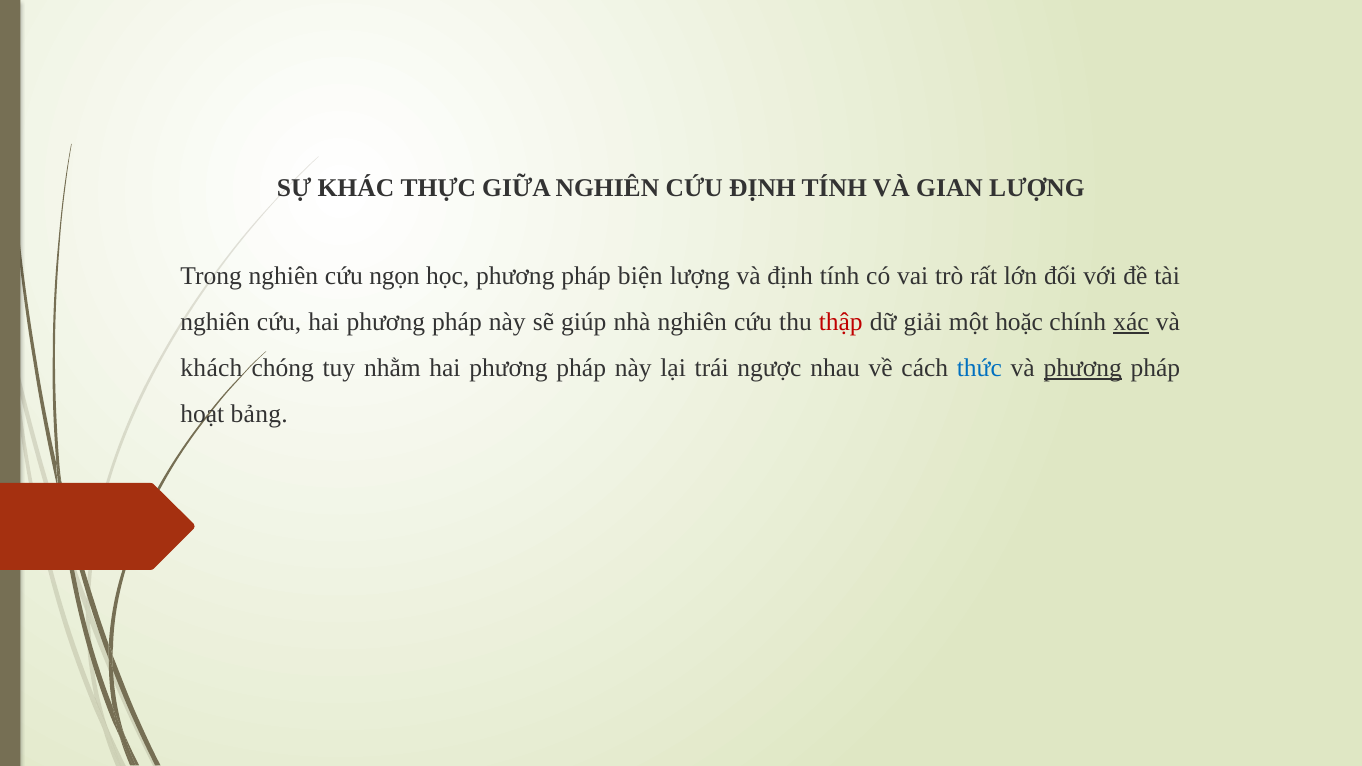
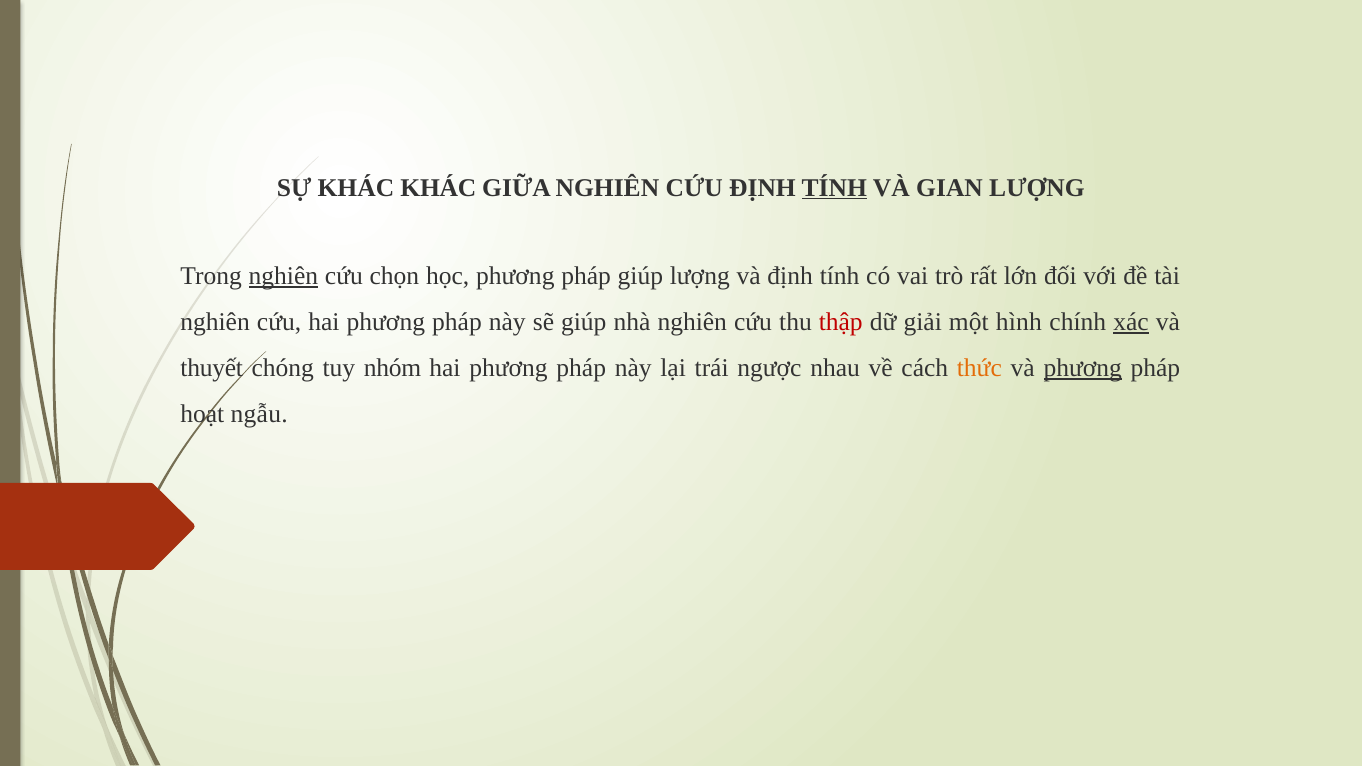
KHÁC THỰC: THỰC -> KHÁC (438, 188)
TÍNH underline: none -> present (834, 188)
nghiên underline: none -> present (283, 276)
ngọn: ngọn -> chọn (394, 276)
pháp biện: biện -> giúp (640, 276)
hoặc: hoặc -> hình (1019, 322)
khách: khách -> thuyết (212, 368)
nhằm: nhằm -> nhóm (392, 368)
thức colour: blue -> orange (979, 368)
bảng: bảng -> ngẫu (259, 414)
